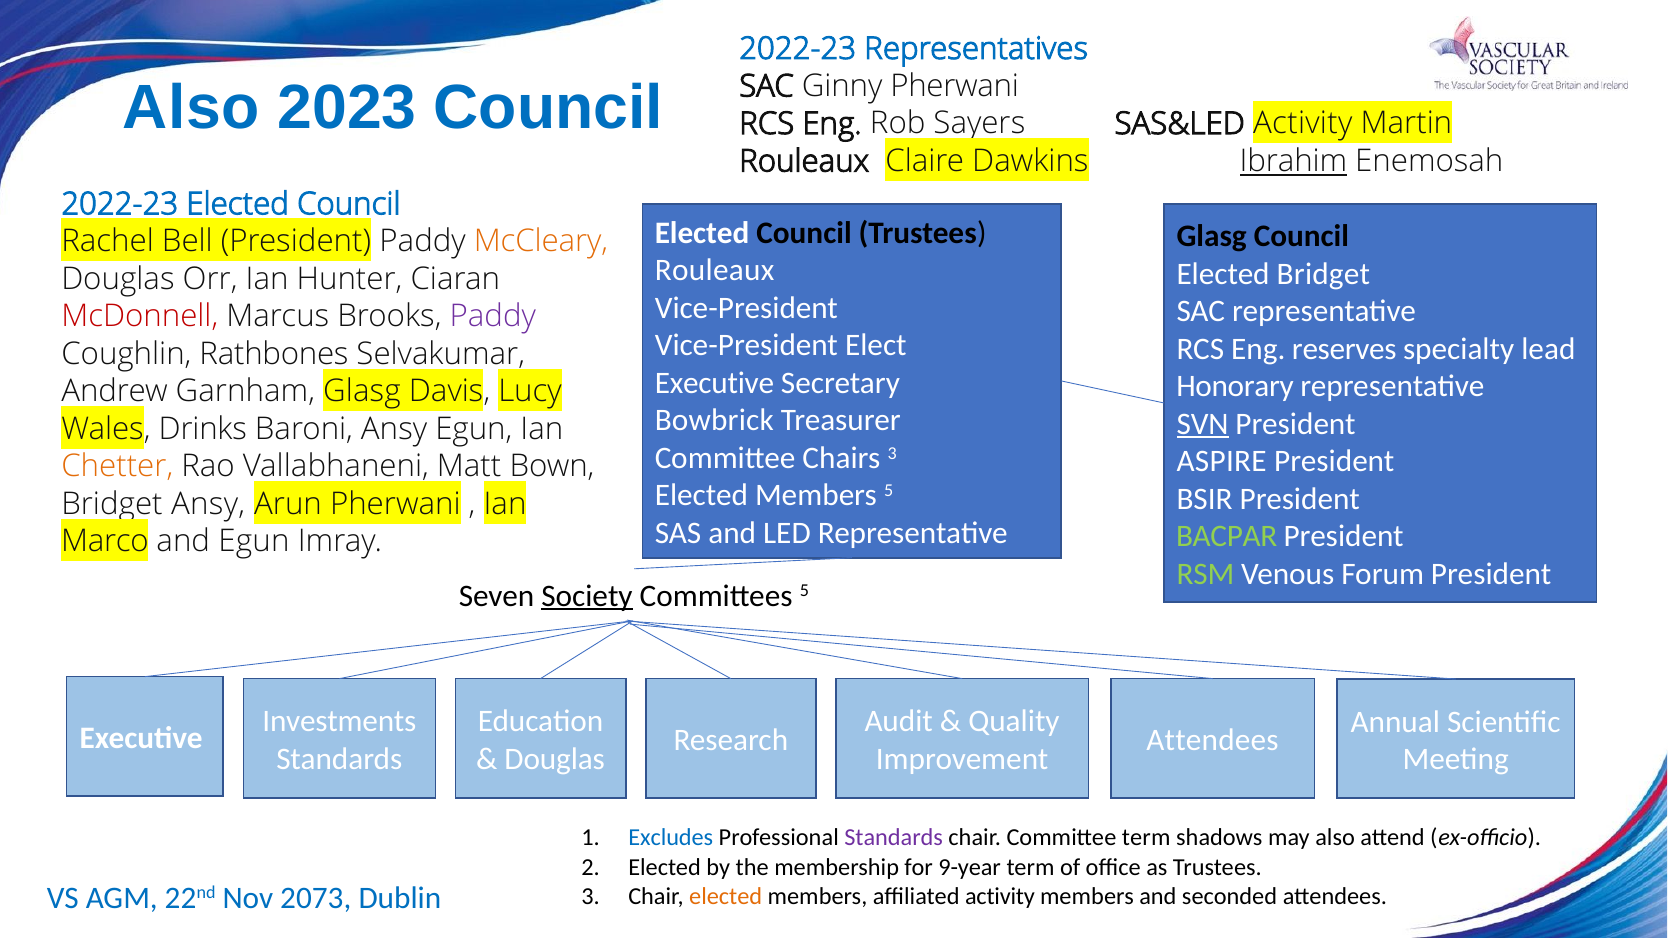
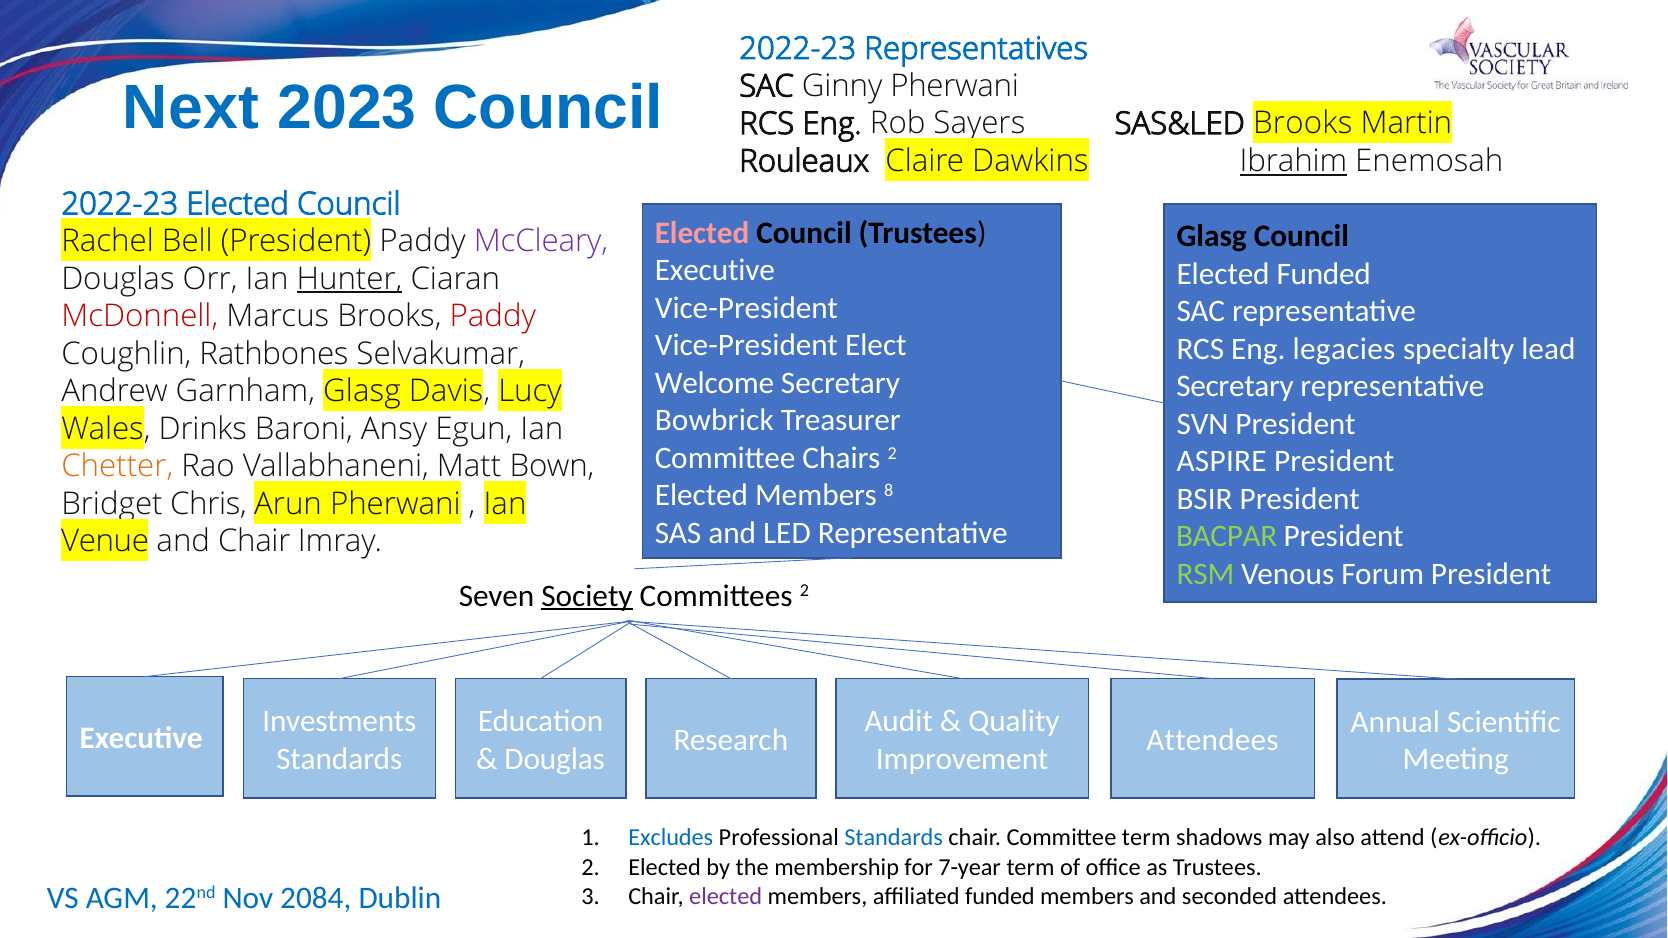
Also: Also -> Next (191, 108)
SAS&LED Activity: Activity -> Brooks (1303, 124)
Elected colour: white -> pink (702, 233)
McCleary colour: orange -> purple (541, 242)
Rouleaux: Rouleaux -> Executive (715, 271)
Elected Bridget: Bridget -> Funded (1324, 274)
Hunter underline: none -> present (350, 279)
Paddy colour: purple -> red (493, 317)
reserves: reserves -> legacies (1344, 349)
Executive: Executive -> Welcome (714, 383)
Honorary: Honorary -> Secretary (1235, 387)
SVN underline: present -> none (1203, 424)
Chairs 3: 3 -> 2 (892, 453)
Members 5: 5 -> 8 (889, 491)
Ansy: Ansy -> Chris (208, 504)
Marco: Marco -> Venue (105, 542)
and Egun: Egun -> Chair (254, 542)
Committees 5: 5 -> 2 (805, 591)
Standards colour: purple -> blue (894, 838)
9-year: 9-year -> 7-year (970, 867)
2073: 2073 -> 2084 (316, 898)
elected colour: orange -> purple (726, 896)
affiliated activity: activity -> funded (1000, 896)
